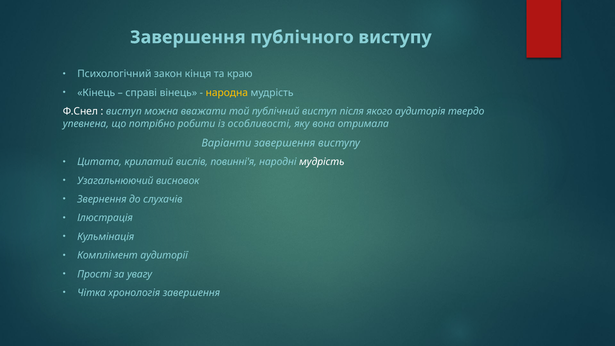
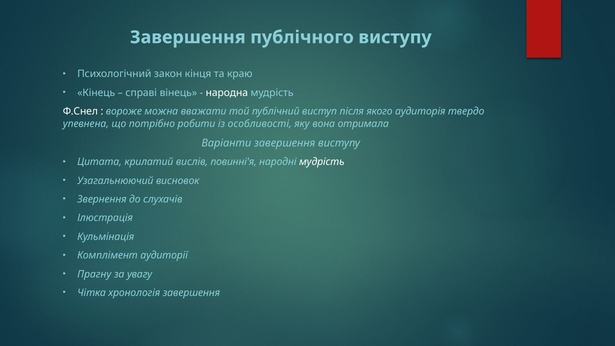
народна colour: yellow -> white (227, 93)
виступ: виступ -> вороже (124, 111)
Прості: Прості -> Прагну (94, 274)
